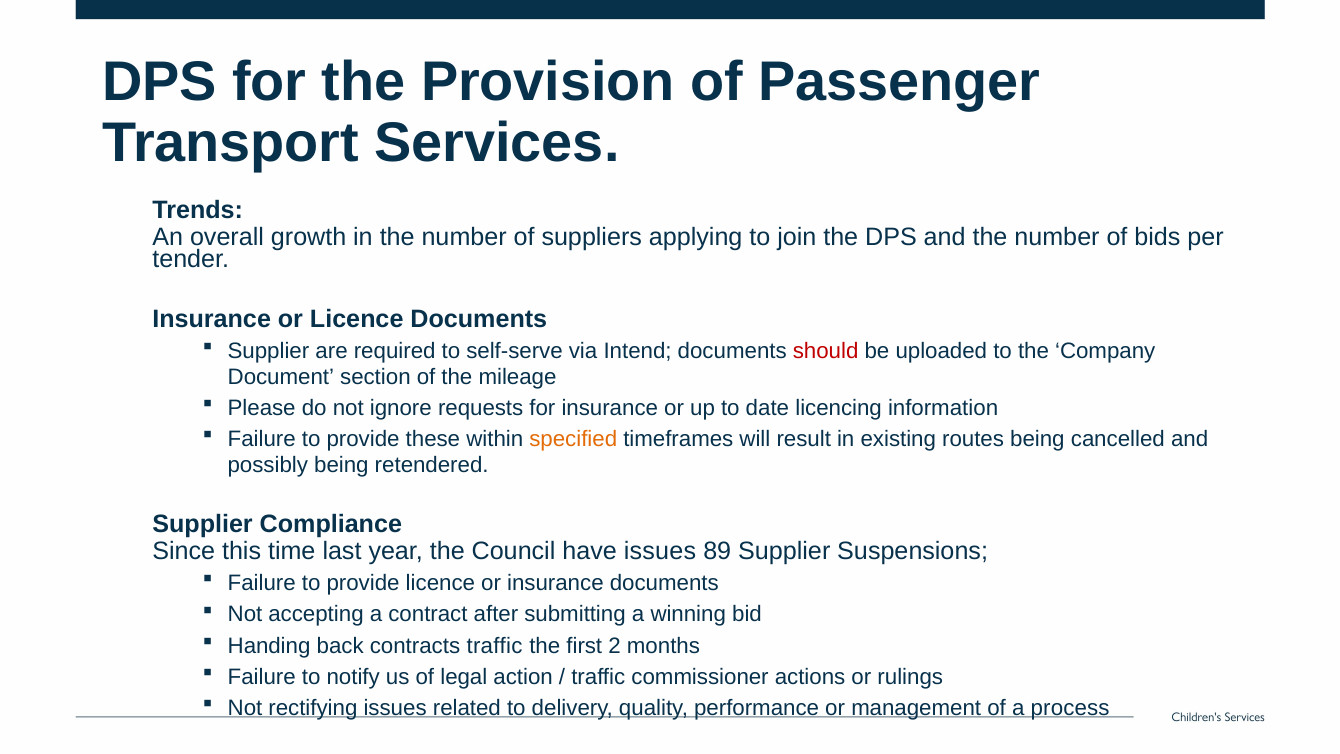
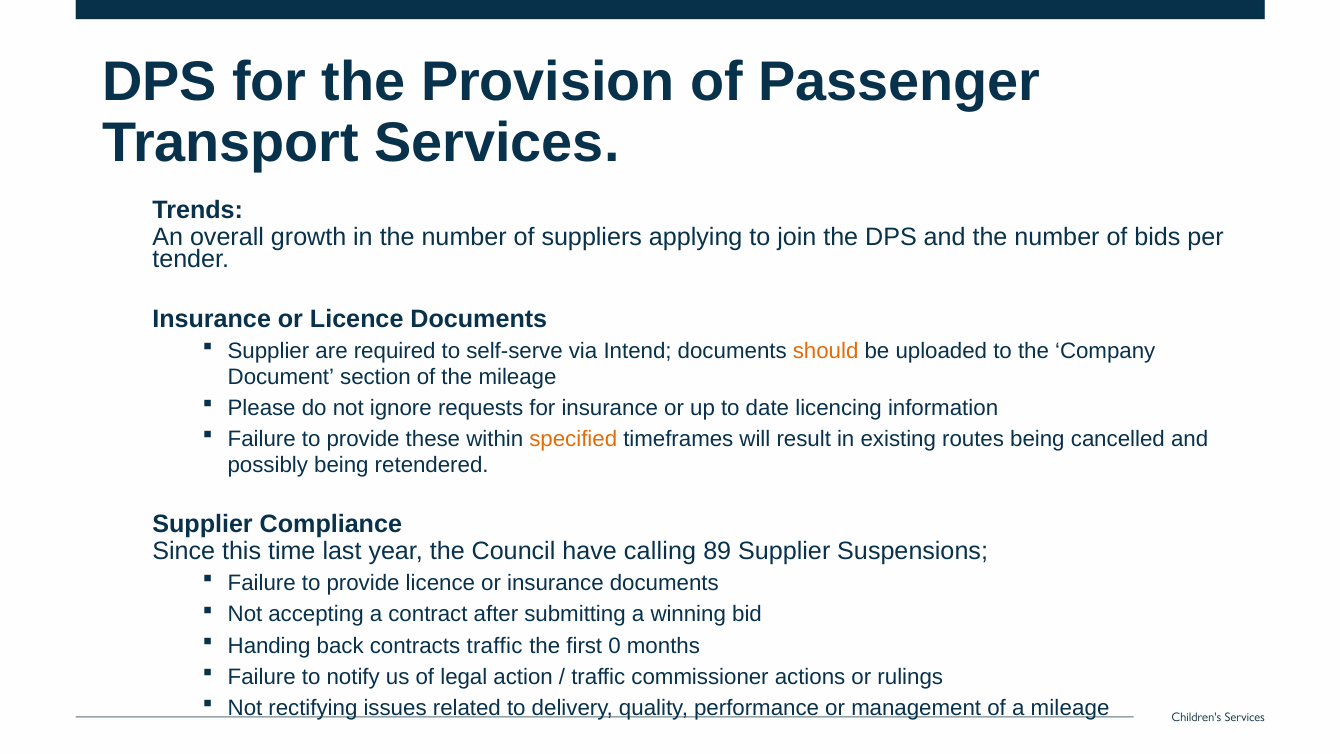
should colour: red -> orange (826, 351)
have issues: issues -> calling (660, 551)
2: 2 -> 0 (615, 646)
a process: process -> mileage (1070, 708)
